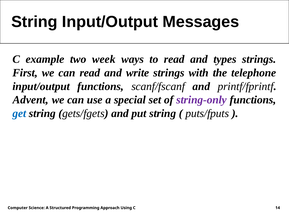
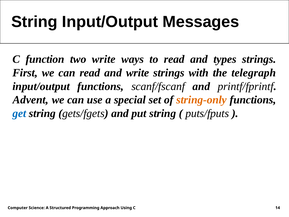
example: example -> function (45, 59)
two week: week -> write (104, 59)
telephone: telephone -> telegraph (254, 73)
string-only colour: purple -> orange (202, 100)
